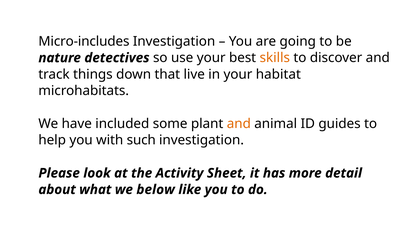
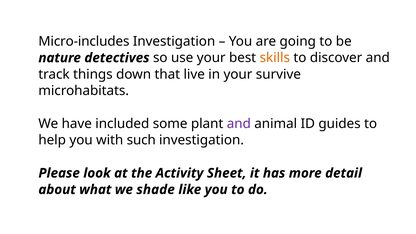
habitat: habitat -> survive (278, 74)
and colour: orange -> purple (239, 124)
below: below -> shade (156, 190)
